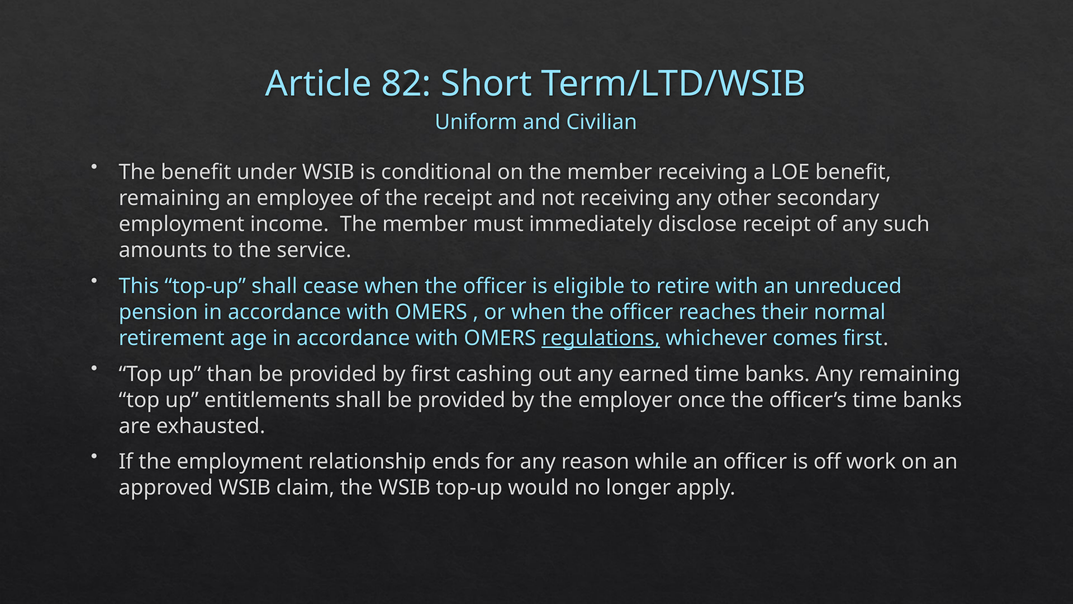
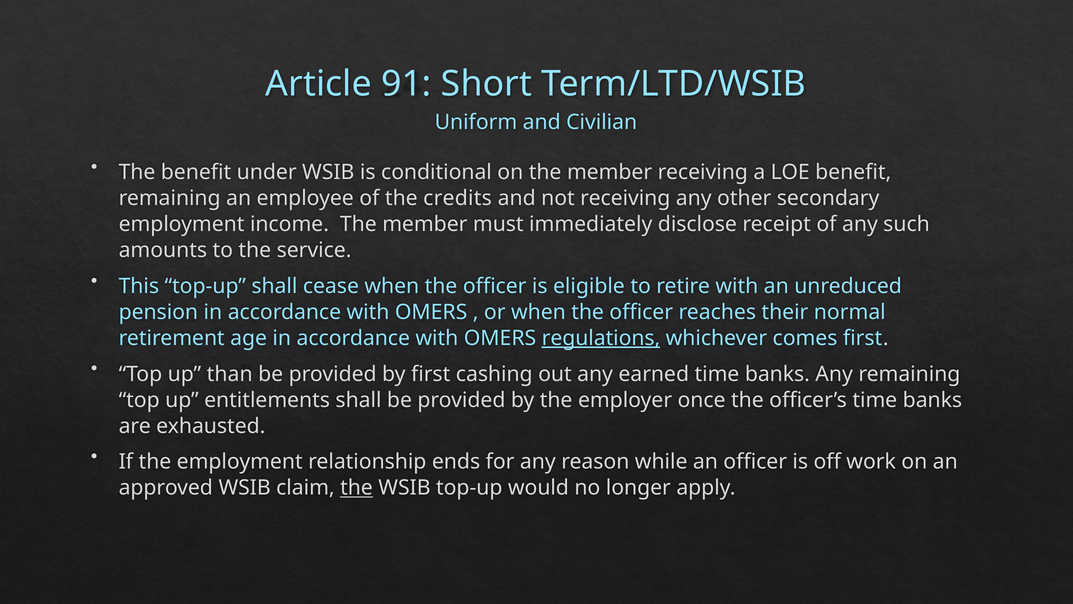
82: 82 -> 91 (406, 84)
the receipt: receipt -> credits (458, 198)
the underline: none -> present (356, 488)
